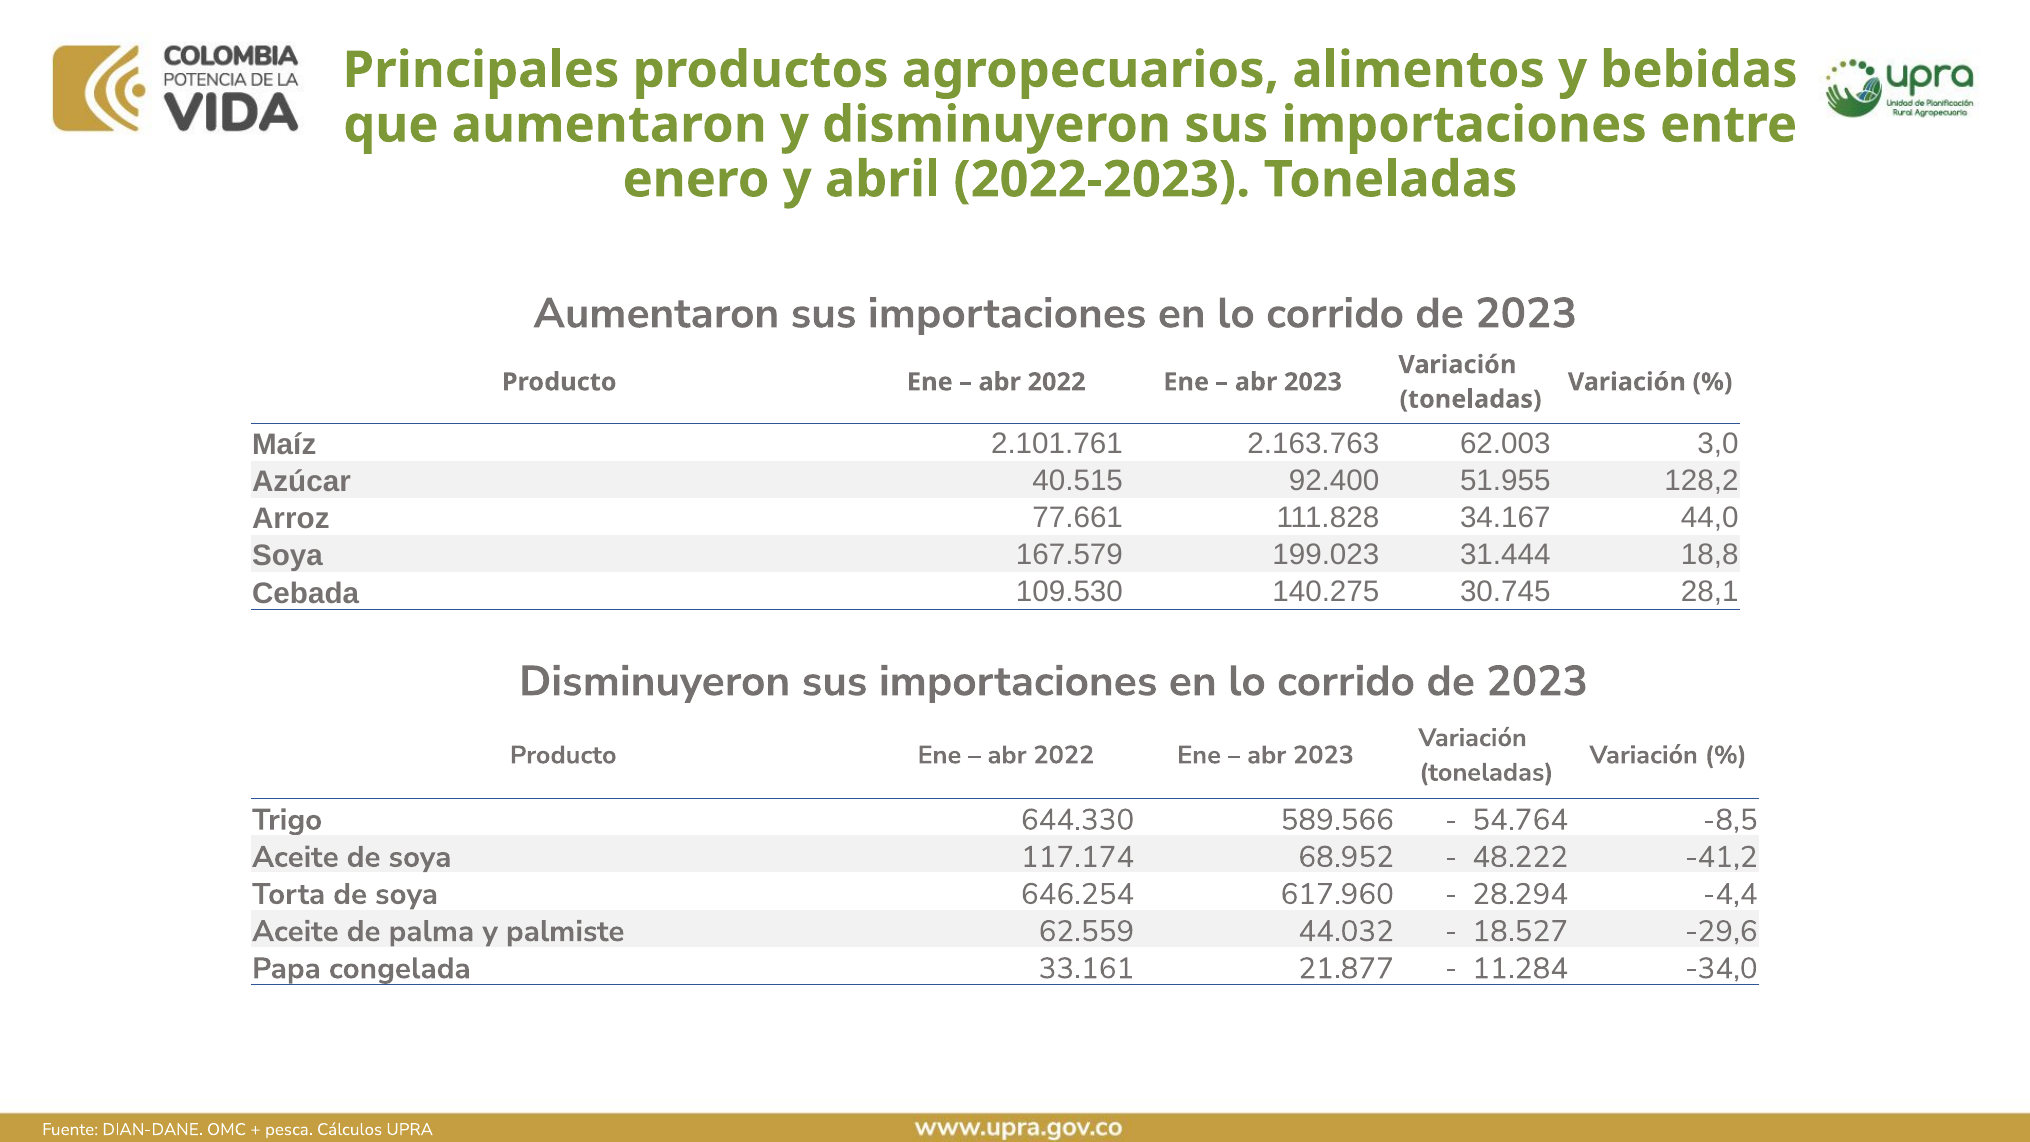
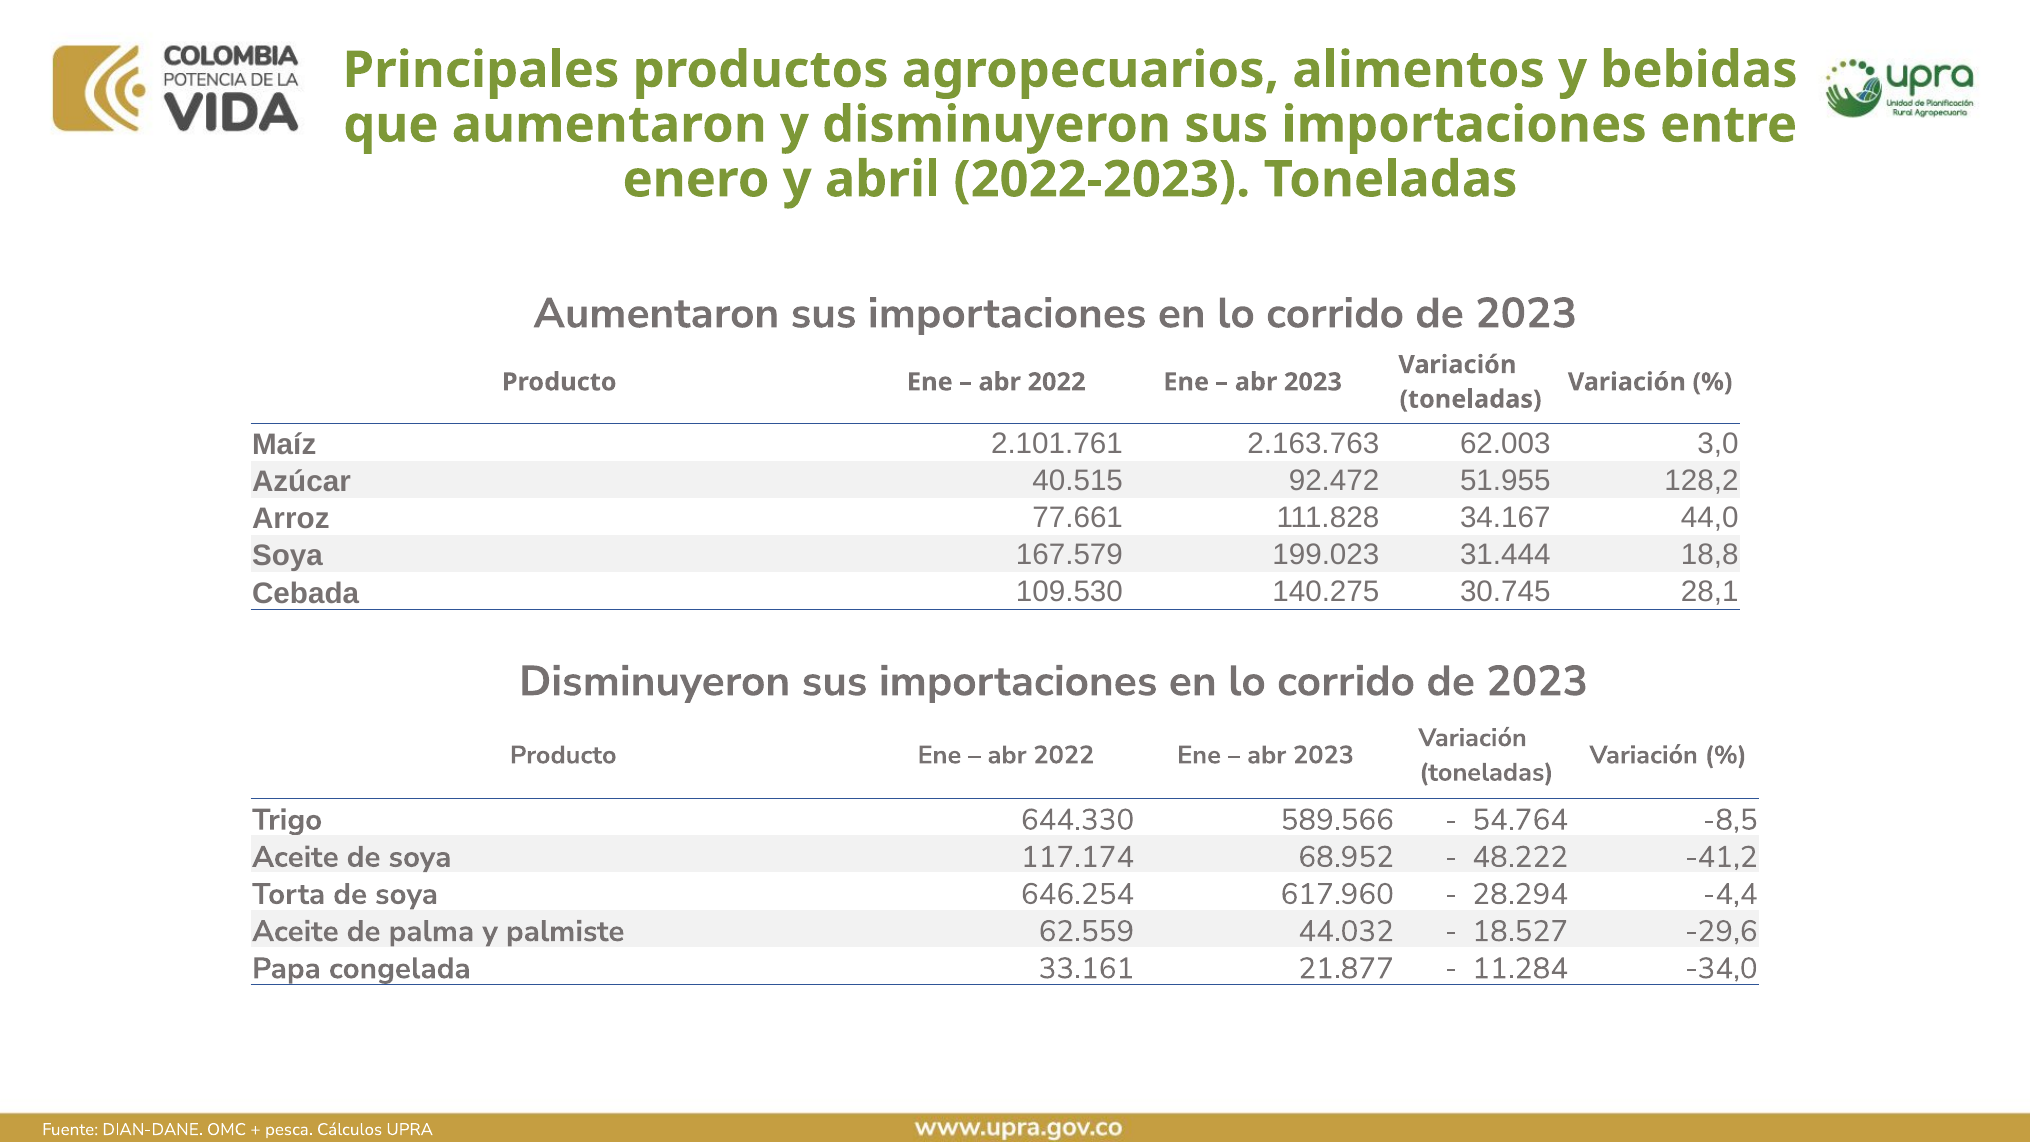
92.400: 92.400 -> 92.472 (1334, 481)
